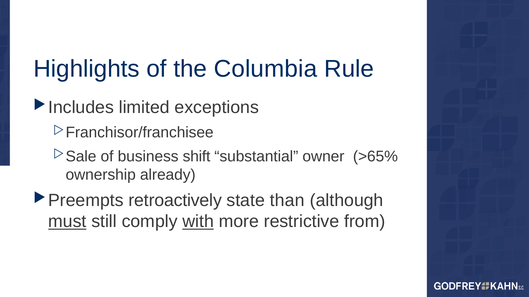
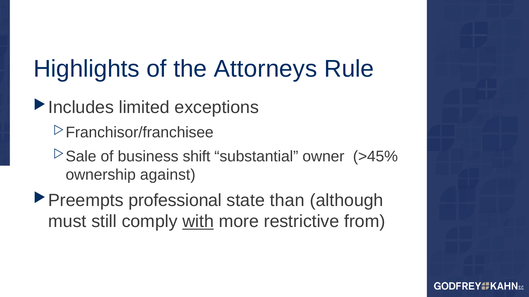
Columbia: Columbia -> Attorneys (266, 69)
>65%: >65% -> >45% (375, 157)
already: already -> against (168, 175)
retroactively: retroactively -> professional (175, 201)
must underline: present -> none (67, 222)
